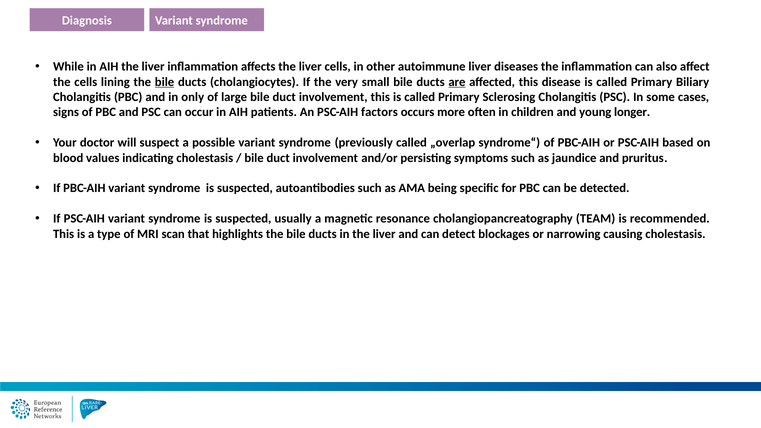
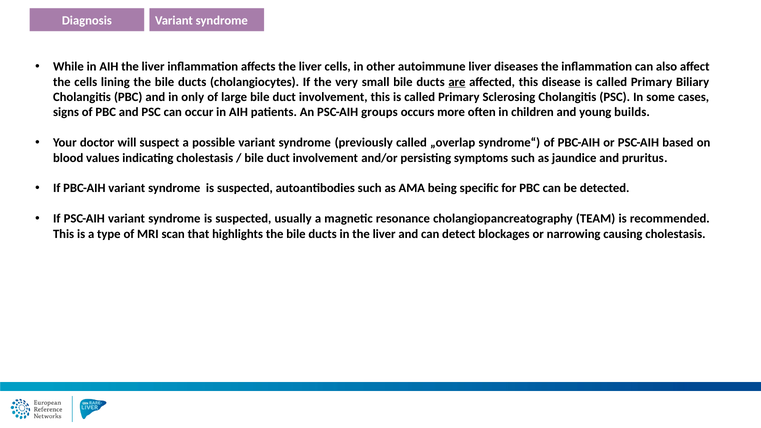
bile underline: present -> none (165, 82)
factors: factors -> groups (379, 112)
longer: longer -> builds (632, 112)
